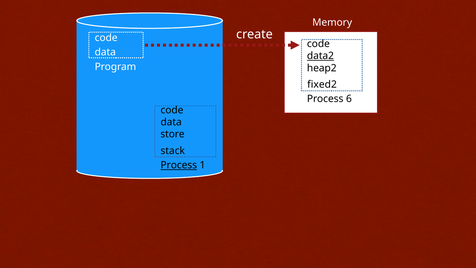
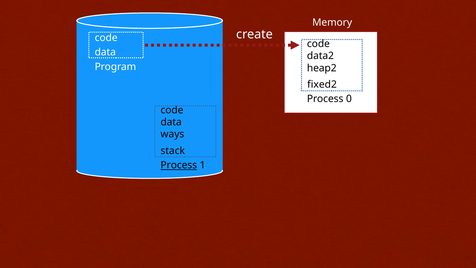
data2 underline: present -> none (320, 56)
6: 6 -> 0 (349, 99)
store: store -> ways (172, 134)
